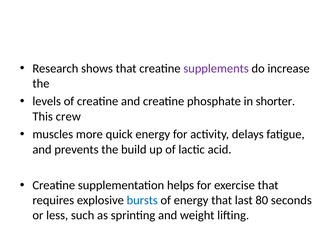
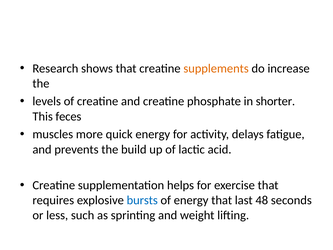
supplements colour: purple -> orange (216, 68)
crew: crew -> feces (68, 116)
80: 80 -> 48 (262, 200)
